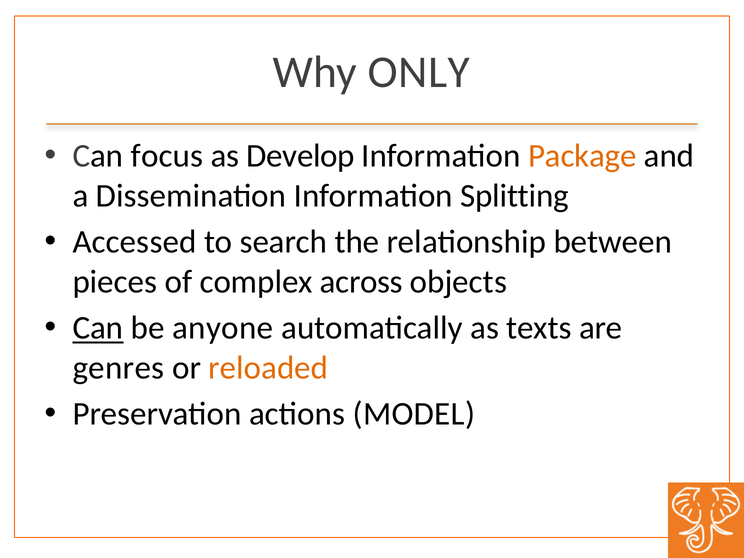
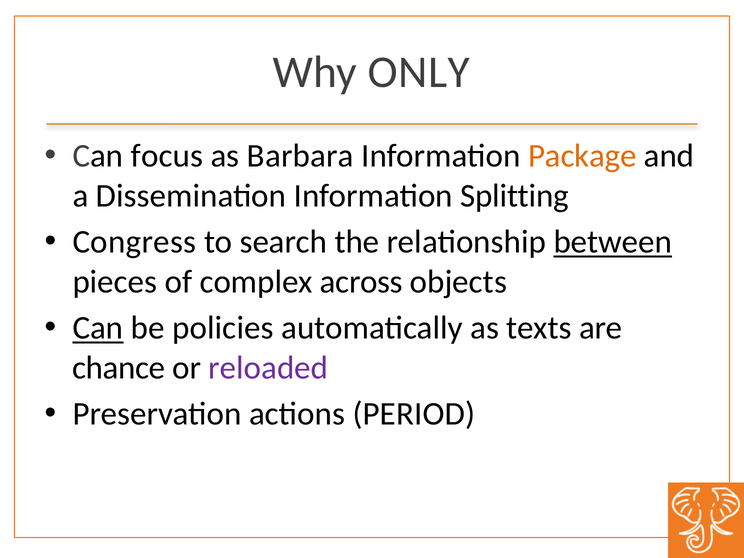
Develop: Develop -> Barbara (300, 156)
Accessed: Accessed -> Congress (134, 242)
between underline: none -> present (613, 242)
anyone: anyone -> policies (223, 328)
genres: genres -> chance (119, 368)
reloaded colour: orange -> purple (268, 368)
MODEL: MODEL -> PERIOD (414, 414)
